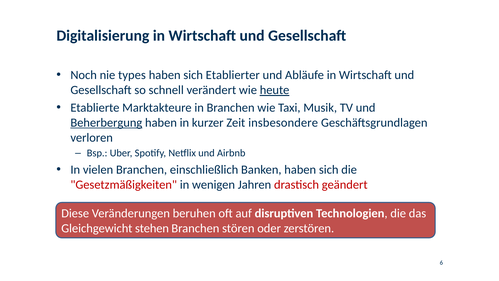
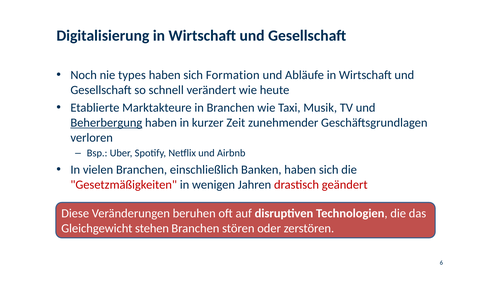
Etablierter: Etablierter -> Formation (233, 75)
heute underline: present -> none (275, 90)
insbesondere: insbesondere -> zunehmender (283, 122)
